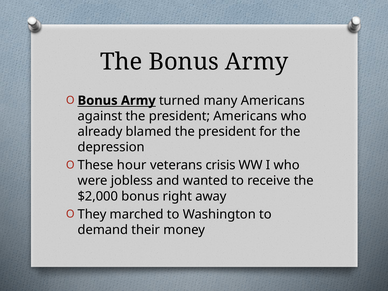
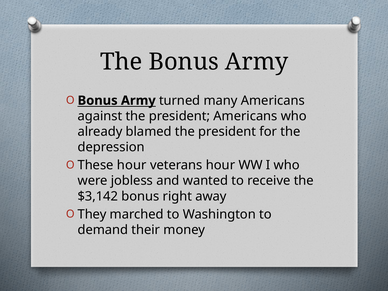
veterans crisis: crisis -> hour (220, 165)
$2,000: $2,000 -> $3,142 (98, 196)
